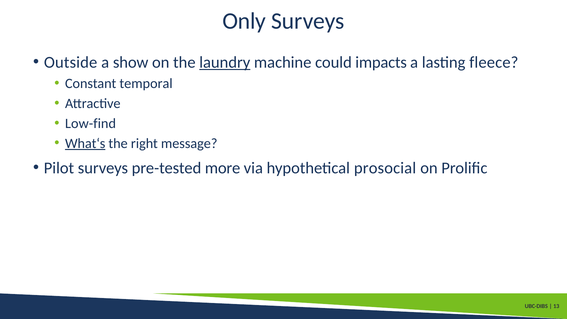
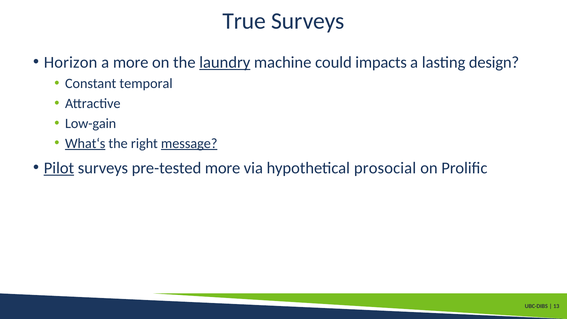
Only: Only -> True (244, 21)
Outside: Outside -> Horizon (71, 62)
a show: show -> more (131, 62)
fleece: fleece -> design (494, 62)
Low-find: Low-find -> Low-gain (91, 123)
message underline: none -> present (189, 143)
Pilot underline: none -> present (59, 168)
